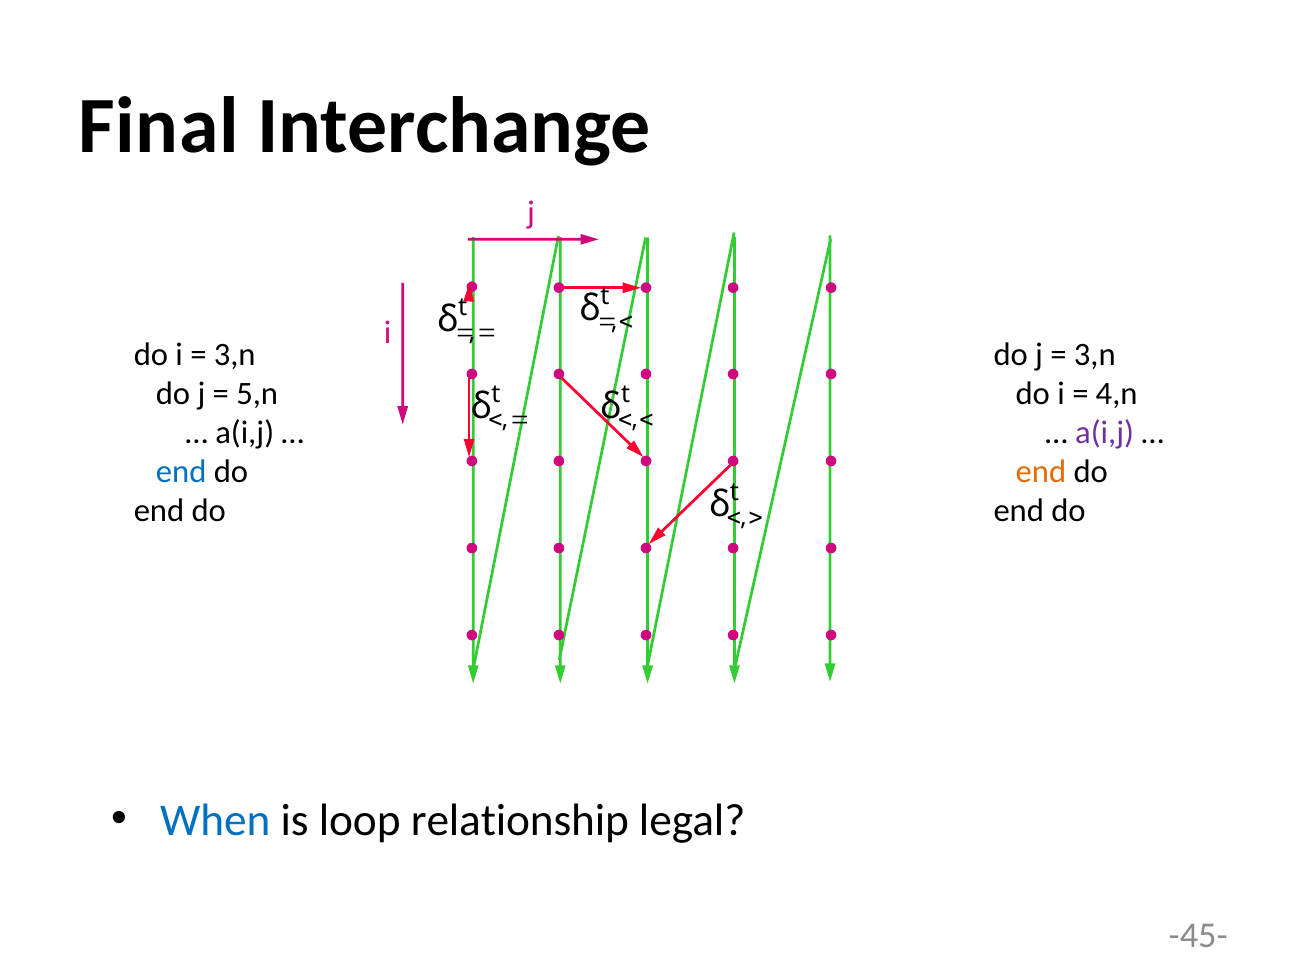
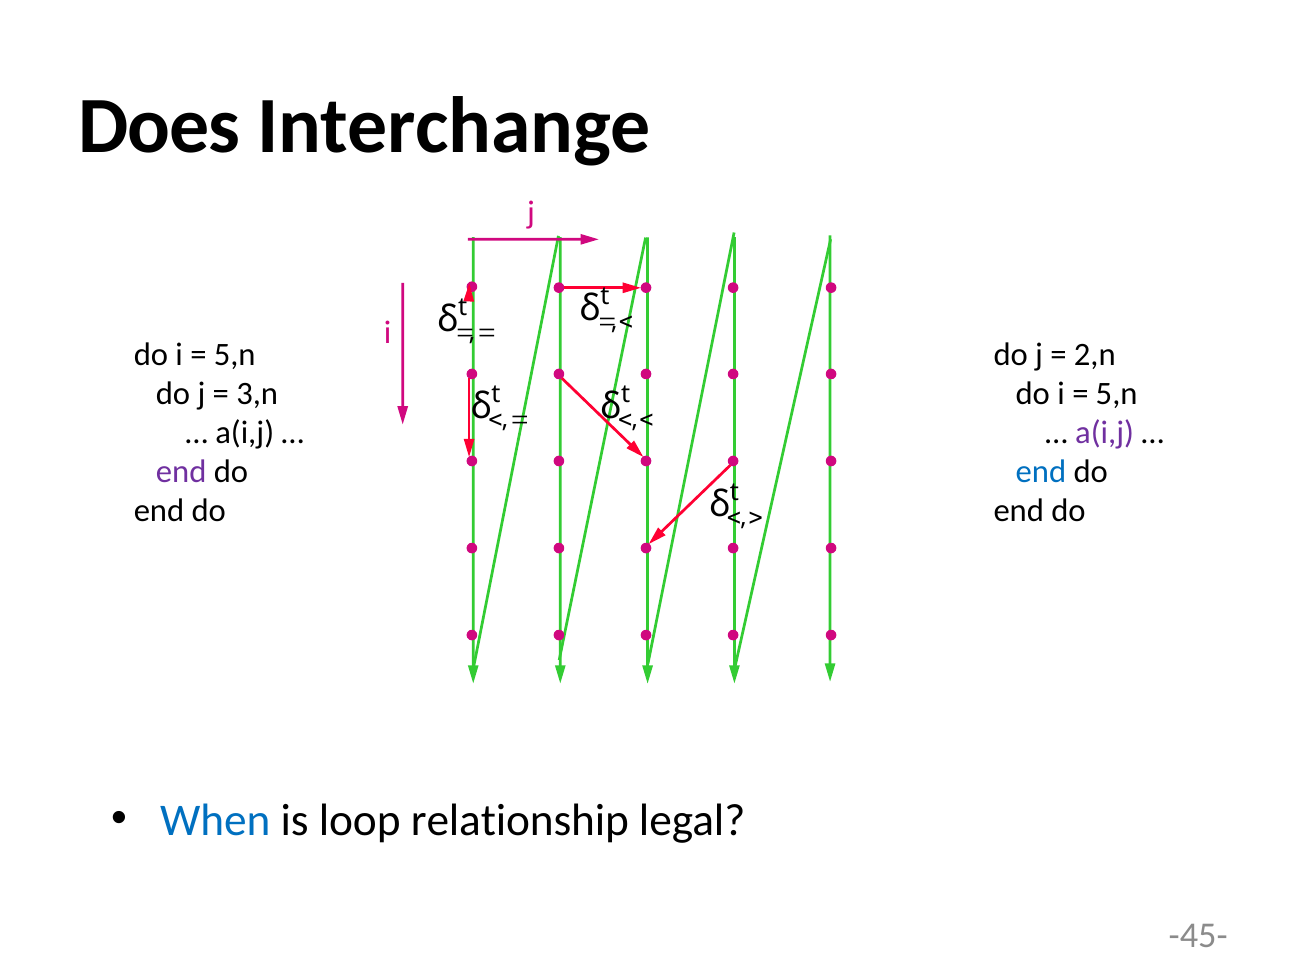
Final: Final -> Does (159, 126)
3,n: 3,n -> 5,n (235, 355)
3,n: 3,n -> 2,n (1095, 355)
5,n: 5,n -> 3,n (257, 394)
4,n: 4,n -> 5,n (1117, 394)
end colour: blue -> purple (181, 472)
end colour: orange -> blue (1041, 472)
